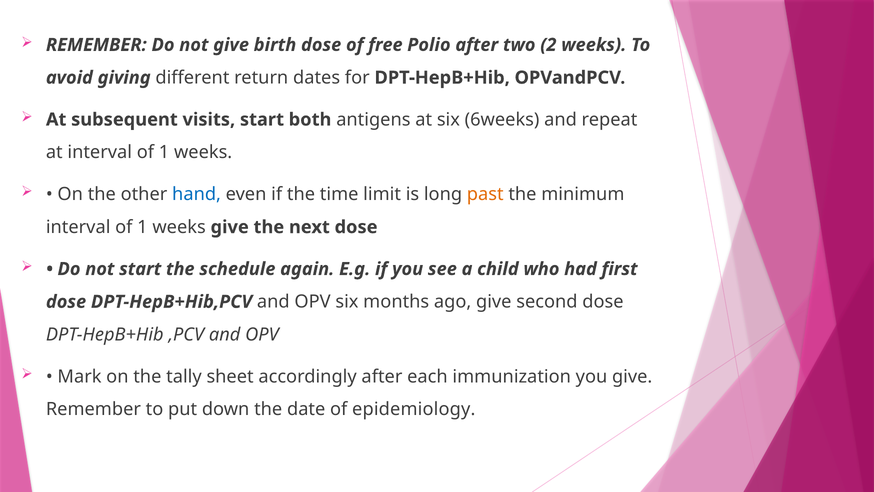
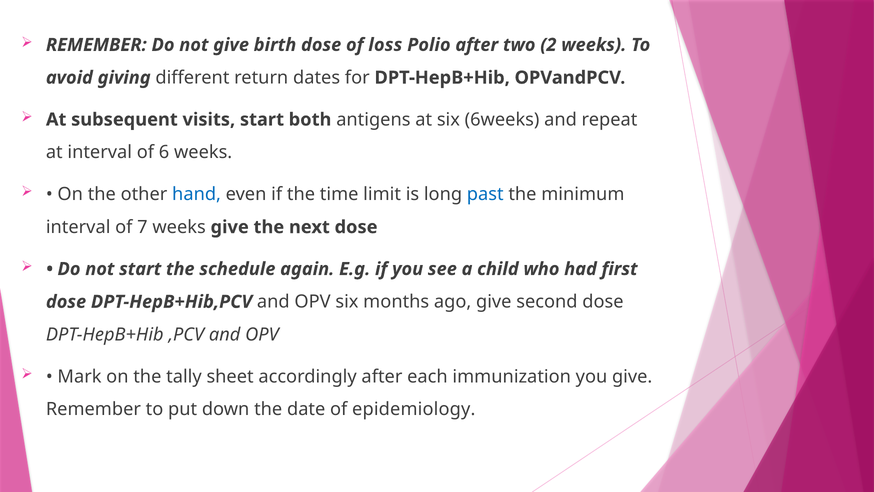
free: free -> loss (385, 45)
at interval of 1: 1 -> 6 (164, 152)
past colour: orange -> blue (485, 194)
1: 1 -> 7 (142, 227)
